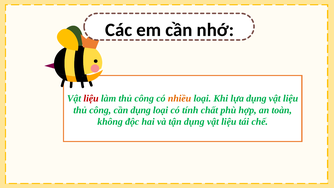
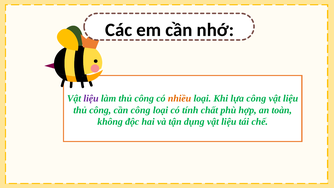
liệu colour: red -> purple (91, 98)
lựa dụng: dụng -> công (256, 98)
cần dụng: dụng -> công (141, 110)
